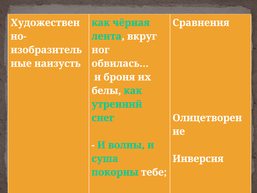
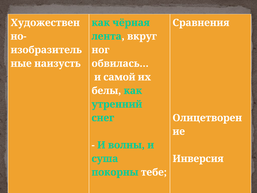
броня: броня -> самой (119, 77)
